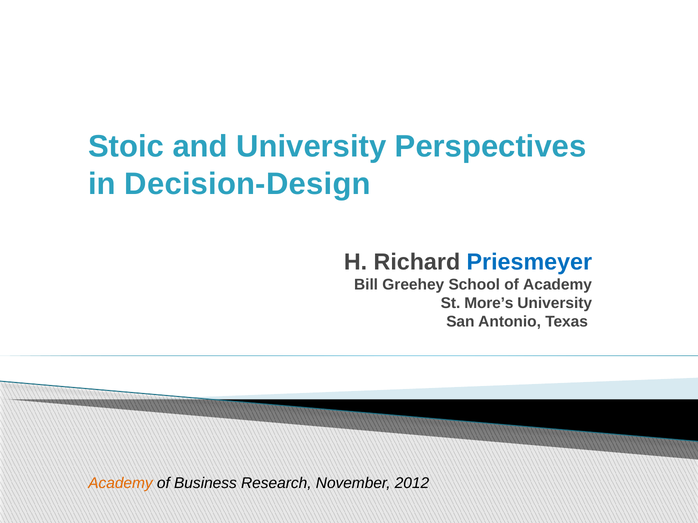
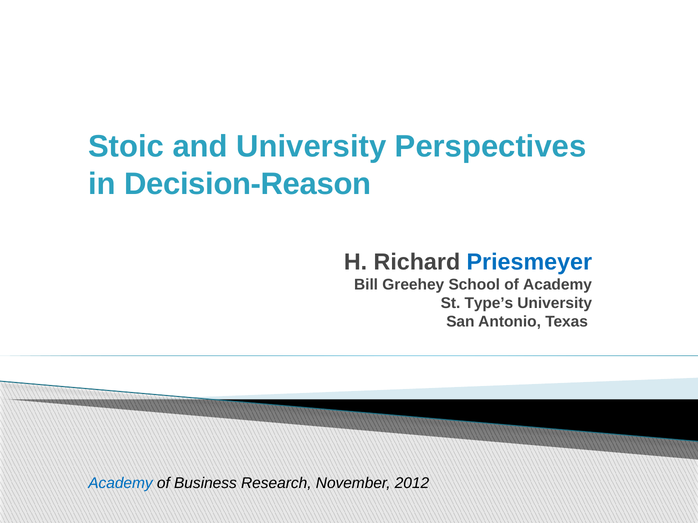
Decision-Design: Decision-Design -> Decision-Reason (248, 184)
More’s: More’s -> Type’s (489, 303)
Academy colour: orange -> blue (120, 483)
